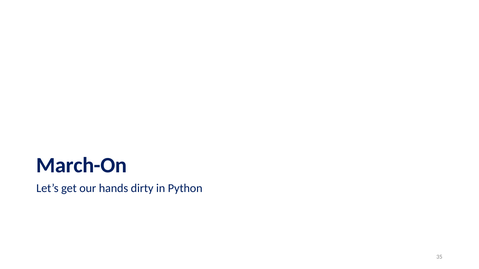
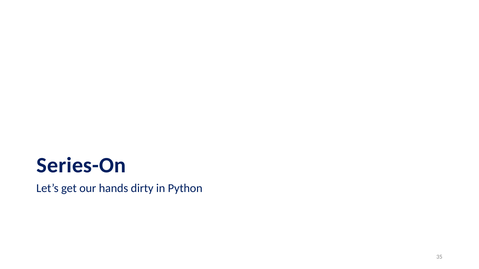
March-On: March-On -> Series-On (81, 165)
